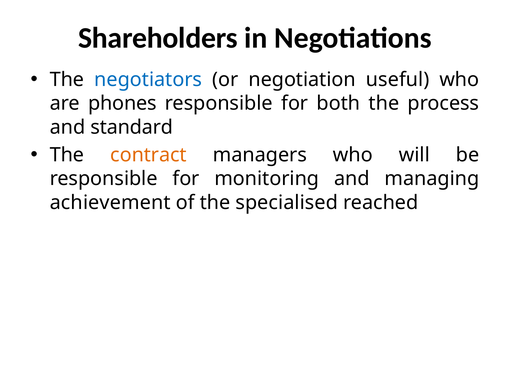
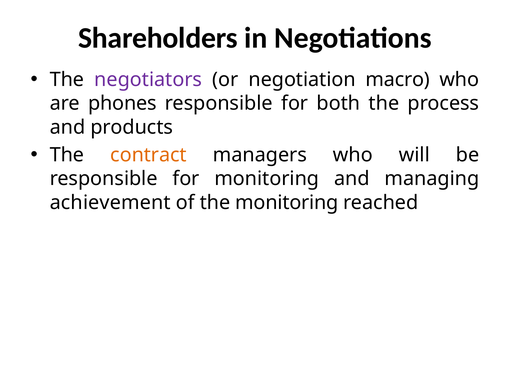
negotiators colour: blue -> purple (148, 80)
useful: useful -> macro (398, 80)
standard: standard -> products (132, 127)
the specialised: specialised -> monitoring (287, 202)
